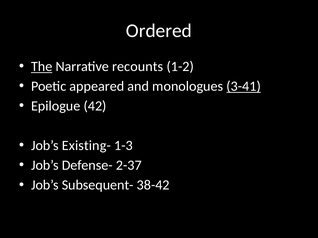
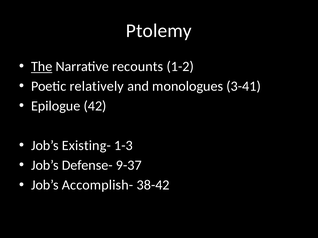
Ordered: Ordered -> Ptolemy (159, 31)
appeared: appeared -> relatively (97, 87)
3-41 underline: present -> none (244, 87)
2-37: 2-37 -> 9-37 (129, 166)
Subsequent-: Subsequent- -> Accomplish- (98, 185)
